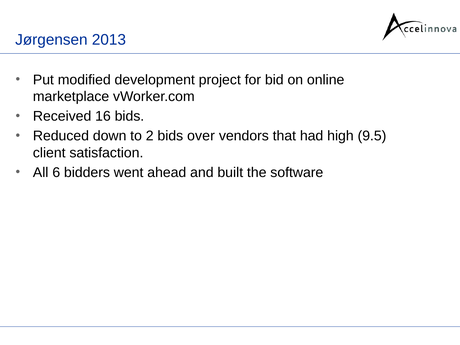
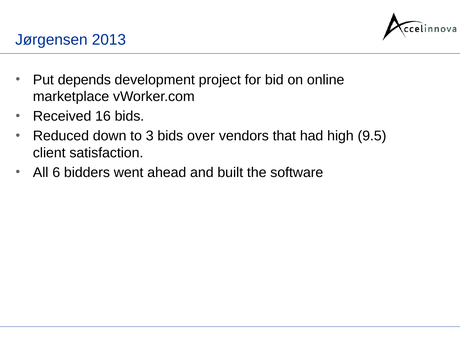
modified: modified -> depends (84, 80)
2: 2 -> 3 (150, 136)
